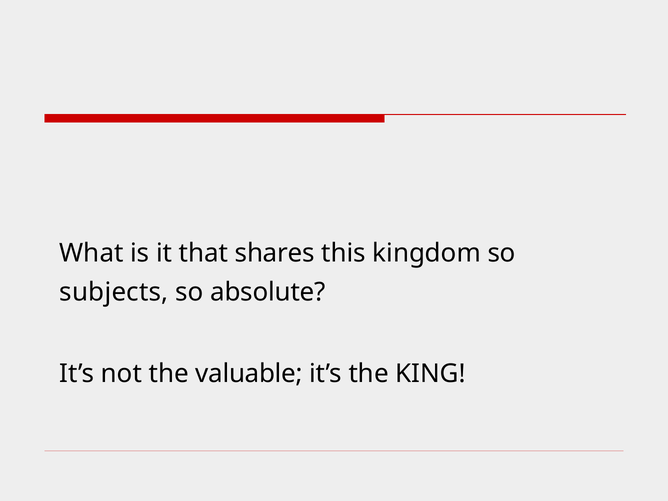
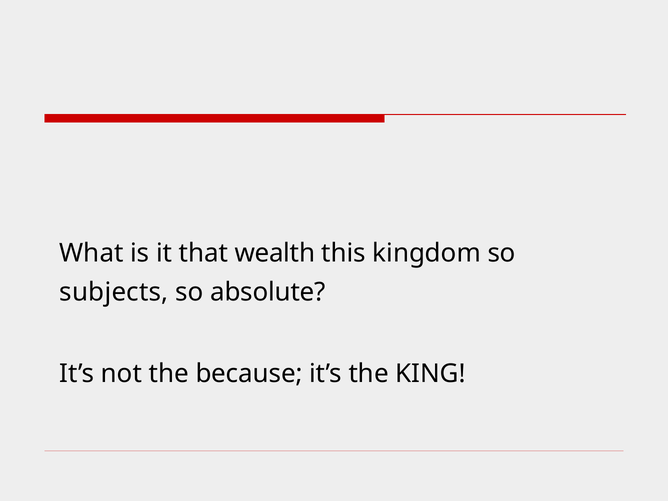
shares: shares -> wealth (275, 253)
valuable: valuable -> because (249, 373)
